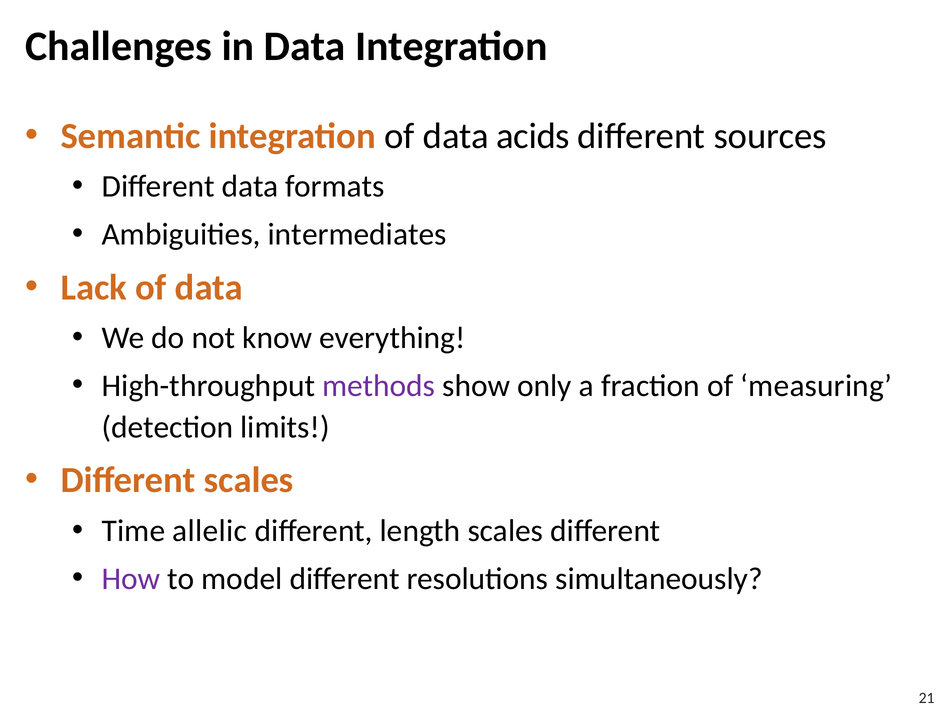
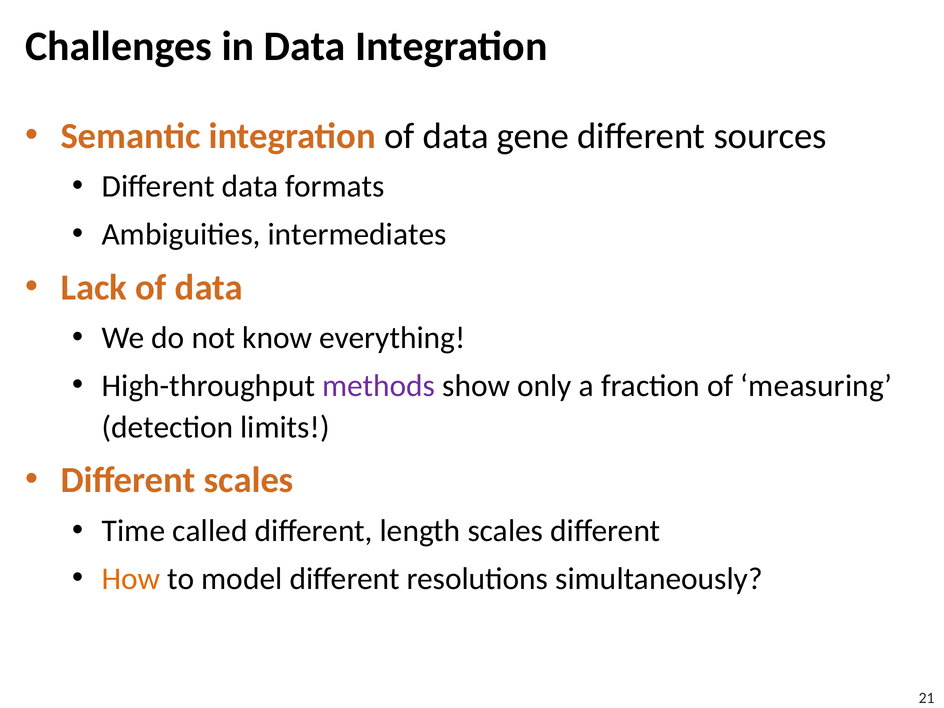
acids: acids -> gene (533, 136)
allelic: allelic -> called (210, 531)
How colour: purple -> orange (131, 579)
